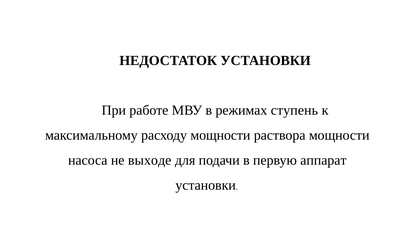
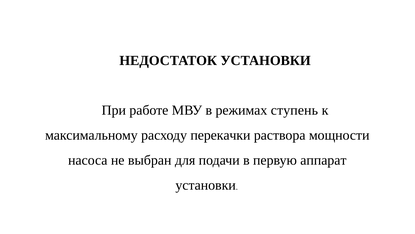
расходу мощности: мощности -> перекачки (220, 135)
выходе: выходе -> выбран (150, 160)
